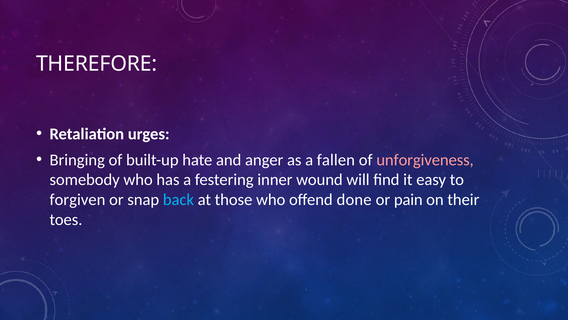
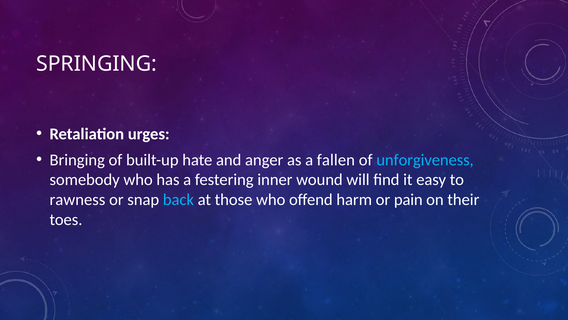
THEREFORE: THEREFORE -> SPRINGING (97, 64)
unforgiveness colour: pink -> light blue (425, 160)
forgiven: forgiven -> rawness (77, 199)
done: done -> harm (354, 199)
